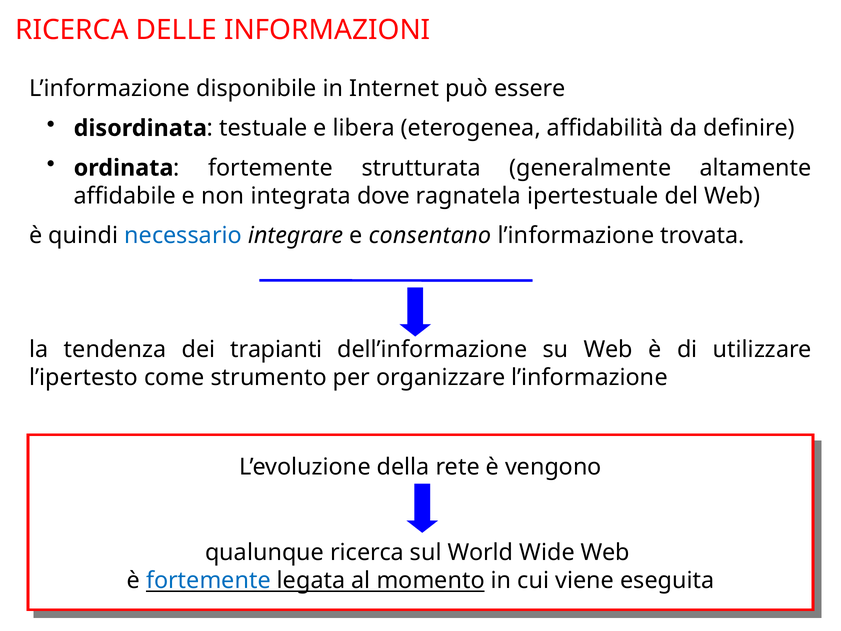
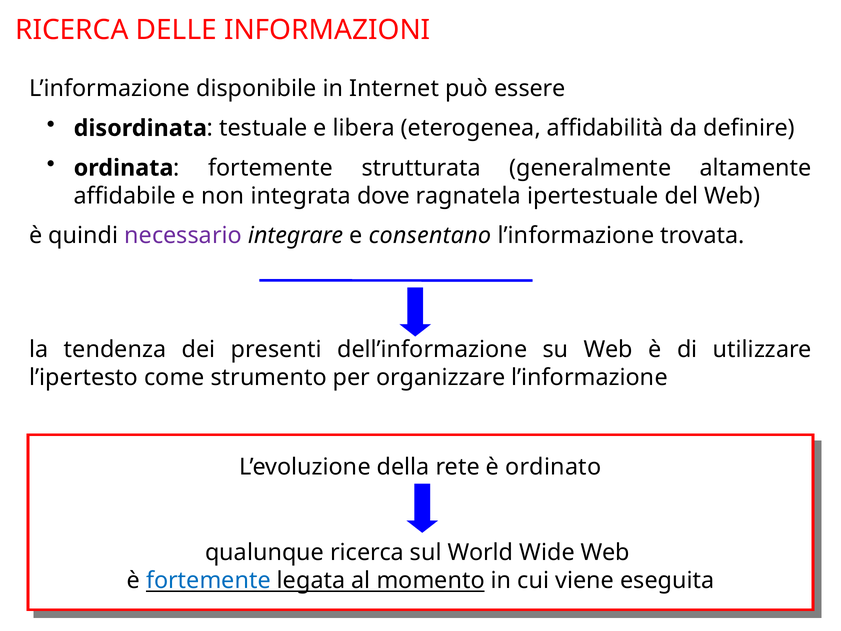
necessario colour: blue -> purple (183, 236)
trapianti: trapianti -> presenti (276, 349)
vengono: vengono -> ordinato (553, 467)
